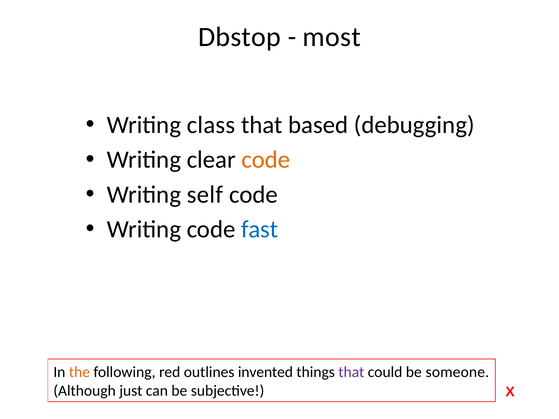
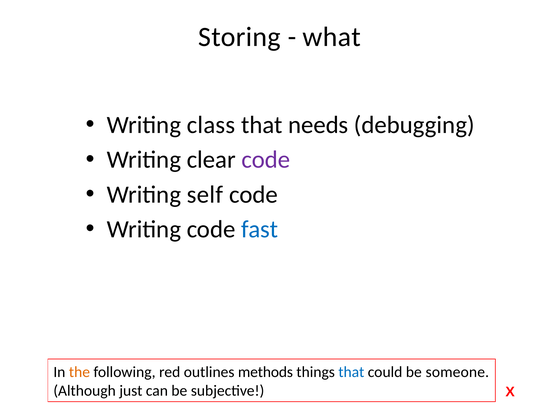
Dbstop: Dbstop -> Storing (239, 37)
most: most -> what (332, 37)
based: based -> needs (318, 125)
code colour: orange -> purple (266, 160)
invented: invented -> methods (265, 372)
that colour: purple -> blue (351, 372)
